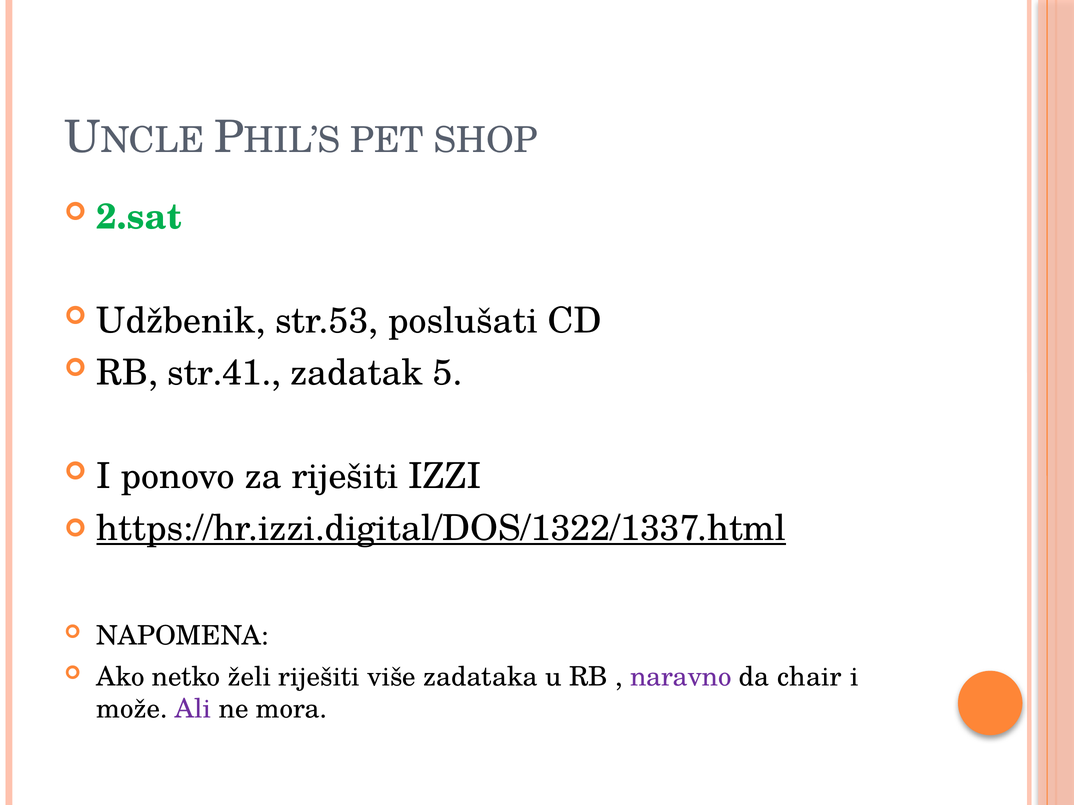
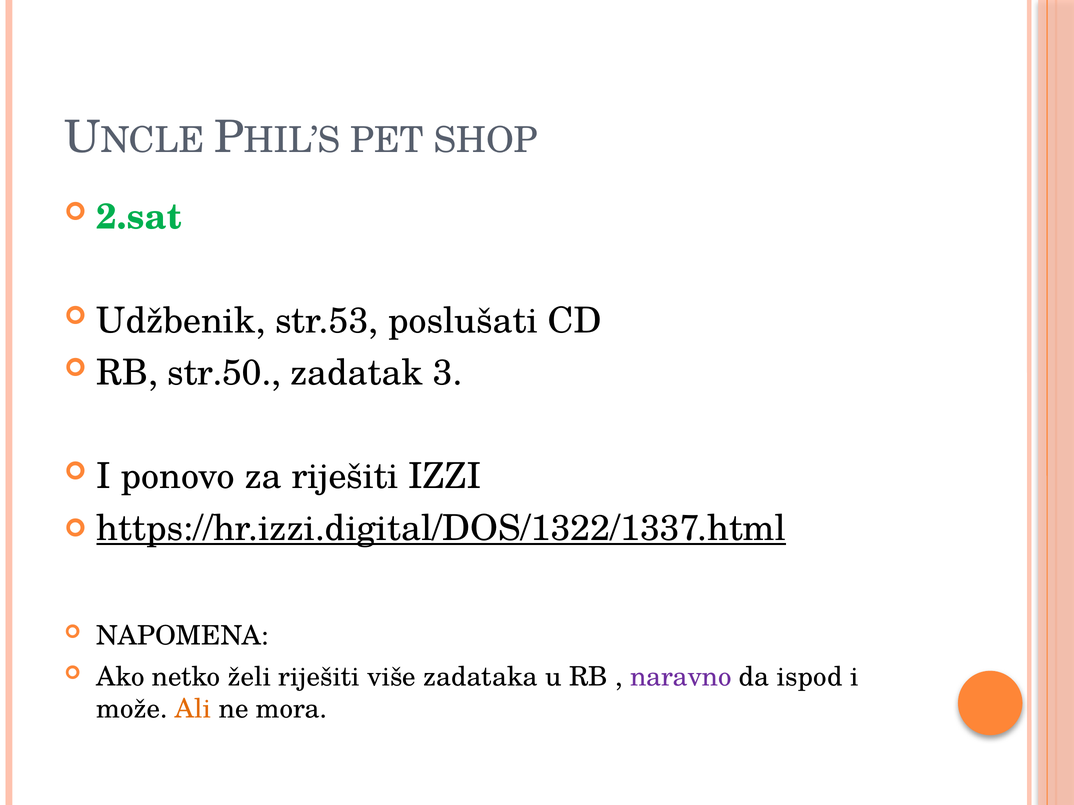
str.41: str.41 -> str.50 (224, 373)
5: 5 -> 3 (448, 373)
chair: chair -> ispod (810, 677)
Ali colour: purple -> orange (193, 709)
